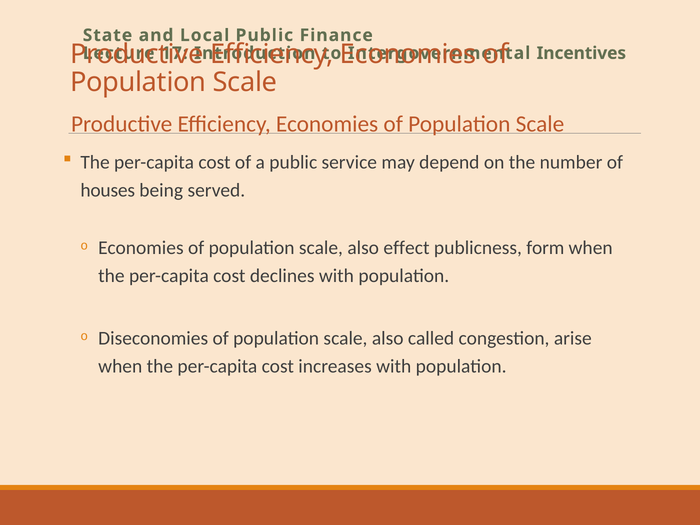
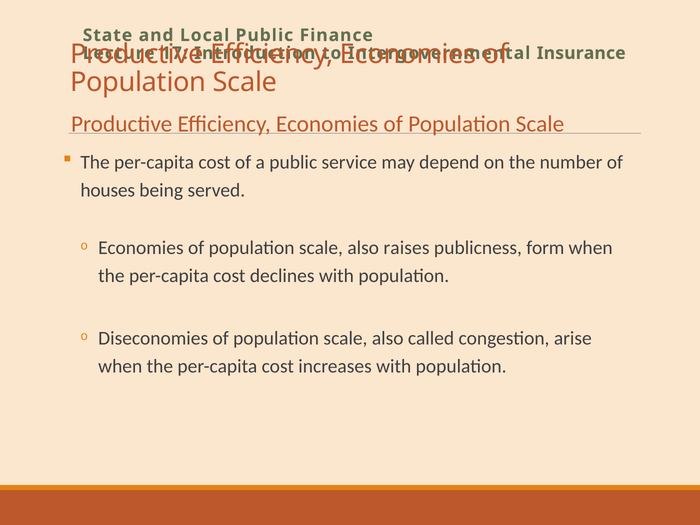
Incentives: Incentives -> Insurance (581, 53)
effect: effect -> raises (406, 248)
